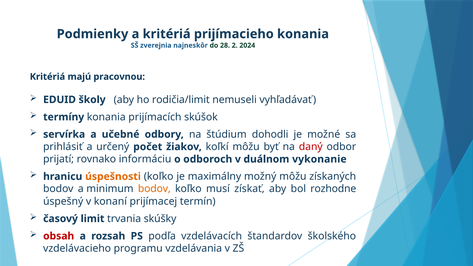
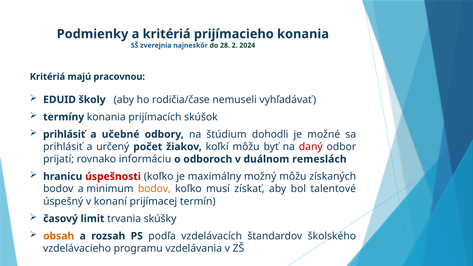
rodičia/limit: rodičia/limit -> rodičia/čase (181, 100)
servírka: servírka -> prihlásiť (64, 134)
vykonanie: vykonanie -> remeslách (319, 159)
úspešnosti colour: orange -> red (113, 177)
rozhodne: rozhodne -> talentové (333, 189)
obsah colour: red -> orange (59, 236)
